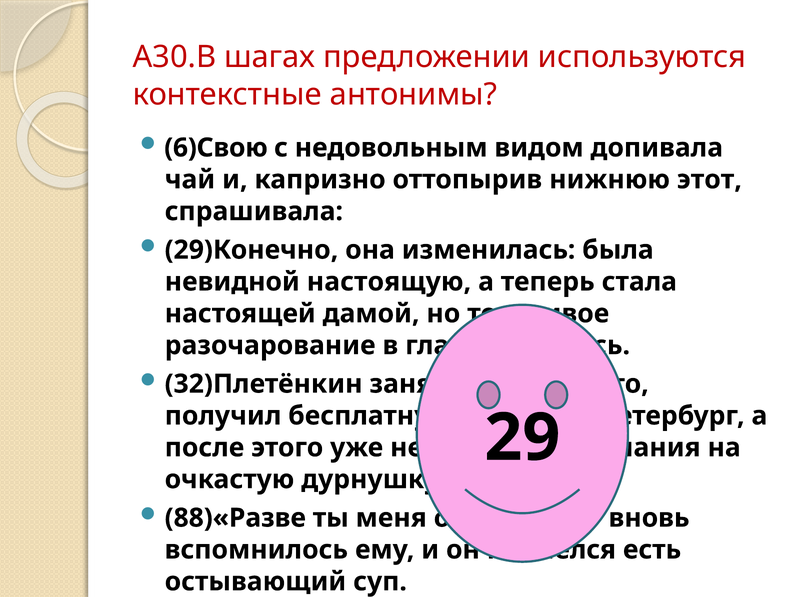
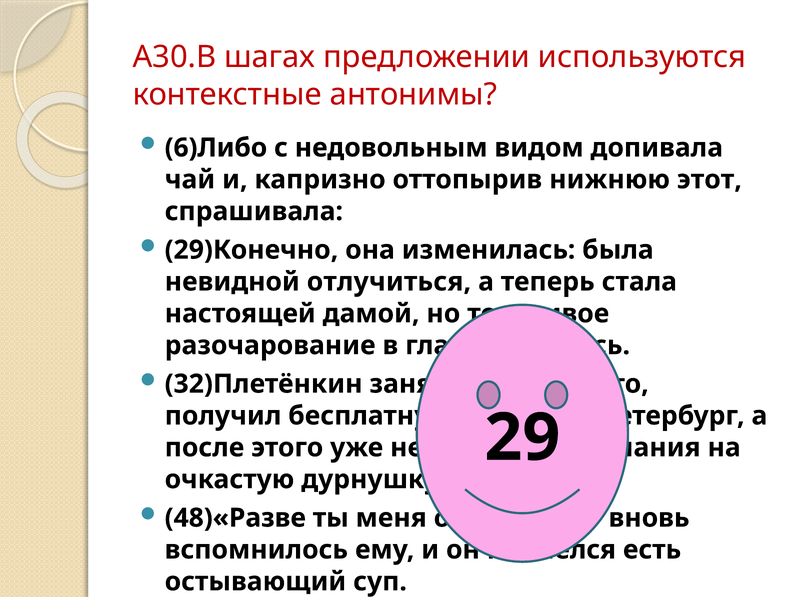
6)Свою: 6)Свою -> 6)Либо (216, 148)
настоящую: настоящую -> отлучиться (389, 282)
88)«Разве: 88)«Разве -> 48)«Разве (235, 518)
